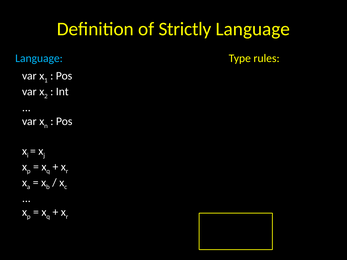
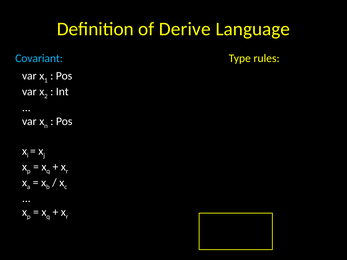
Strictly: Strictly -> Derive (185, 29)
Language: Language -> Covariant (39, 58)
